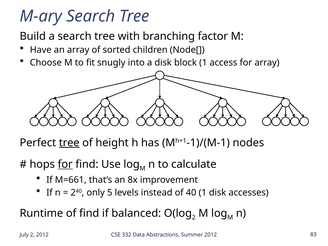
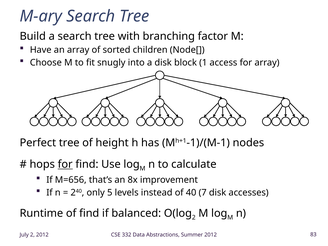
tree underline: present -> none (69, 143)
M=661: M=661 -> M=656 (71, 180)
40 1: 1 -> 7 (203, 193)
